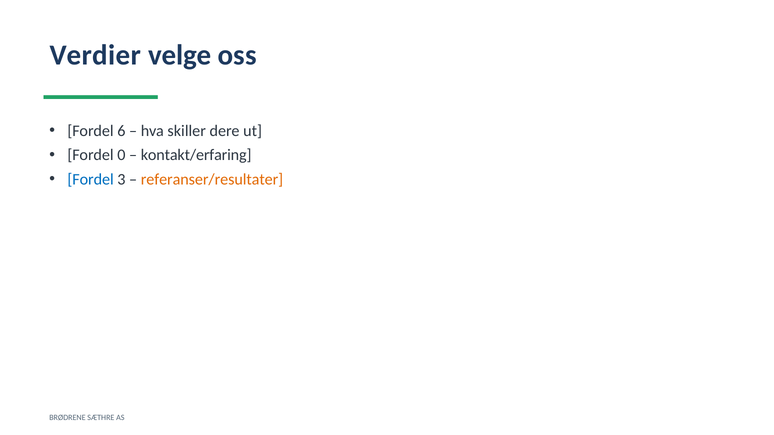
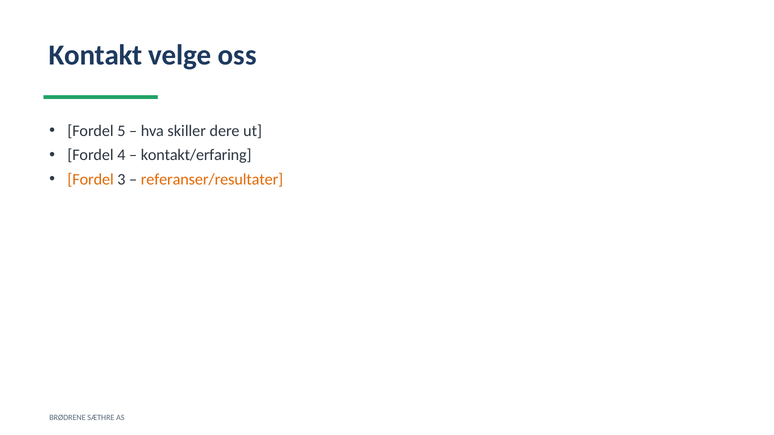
Verdier: Verdier -> Kontakt (96, 55)
6: 6 -> 5 (121, 131)
0: 0 -> 4 (121, 155)
Fordel colour: blue -> orange (91, 179)
